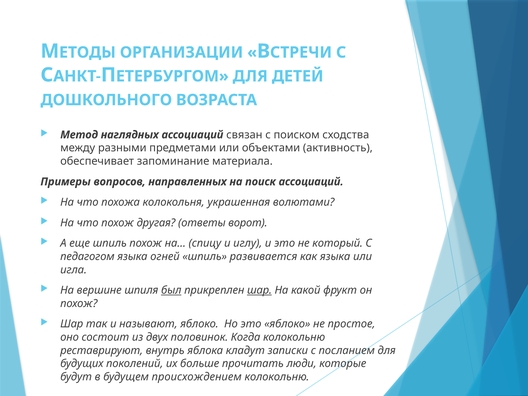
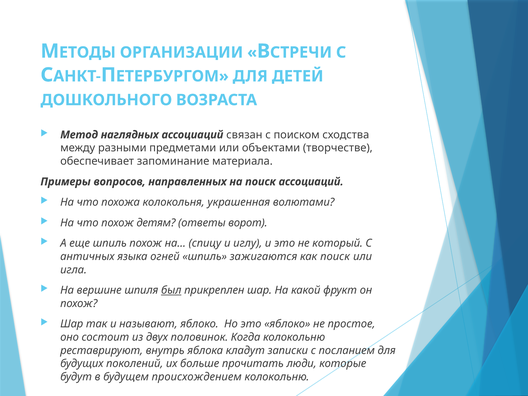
активность: активность -> творчестве (338, 148)
другая: другая -> детям (156, 223)
педагогом: педагогом -> античных (87, 257)
развивается: развивается -> зажигаются (263, 257)
как языка: языка -> поиск (335, 257)
шар underline: present -> none (259, 290)
